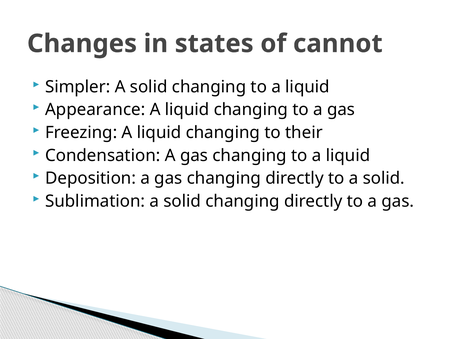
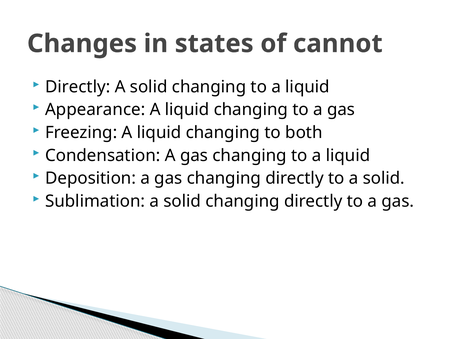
Simpler: Simpler -> Directly (78, 87)
their: their -> both (304, 133)
